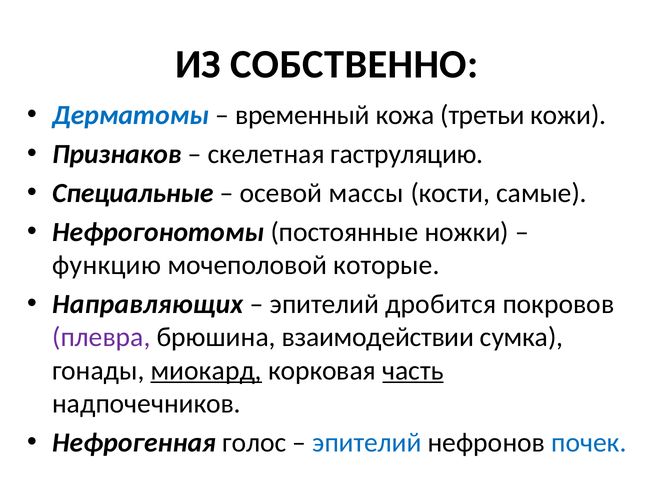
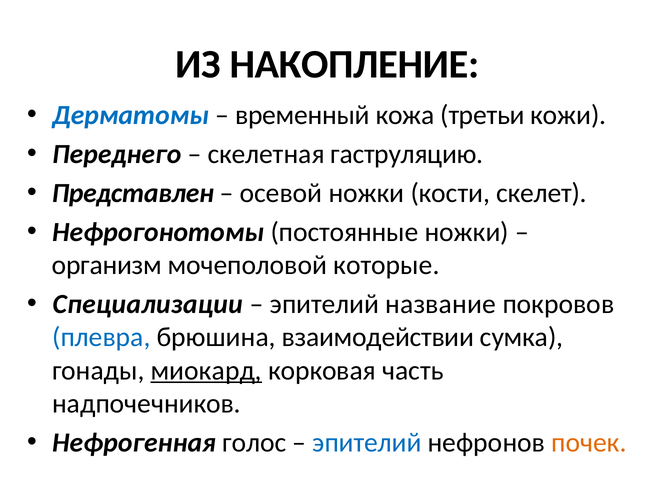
СОБСТВЕННО: СОБСТВЕННО -> НАКОПЛЕНИЕ (355, 64)
Признаков: Признаков -> Переднего (117, 154)
Специальные: Специальные -> Представлен (133, 193)
осевой массы: массы -> ножки (366, 193)
самые: самые -> скелет (542, 193)
функцию: функцию -> организм (107, 265)
Направляющих: Направляющих -> Специализации (148, 304)
дробится: дробится -> название (441, 304)
плевра colour: purple -> blue (101, 338)
часть underline: present -> none (413, 371)
почек colour: blue -> orange (589, 443)
